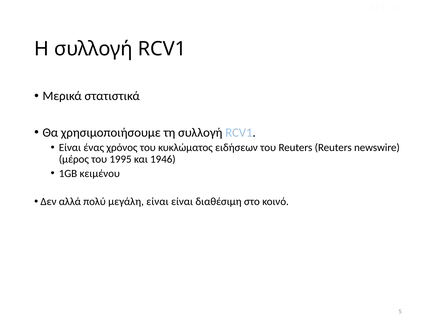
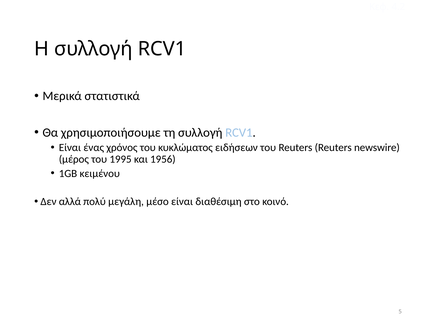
1946: 1946 -> 1956 (163, 159)
μεγάλη είναι: είναι -> μέσο (158, 201)
